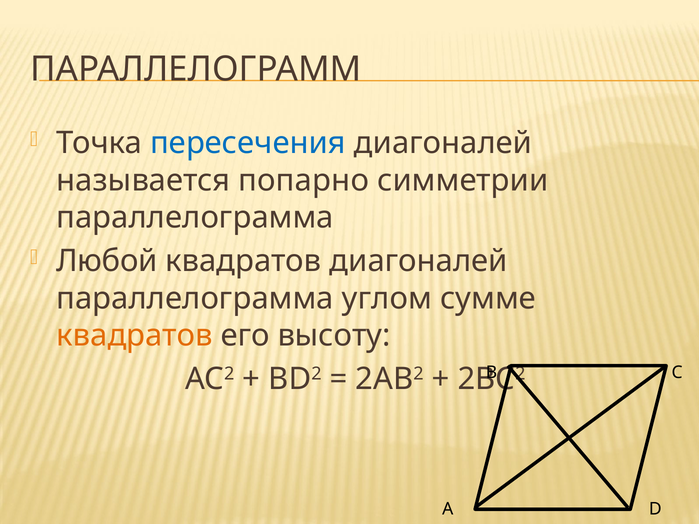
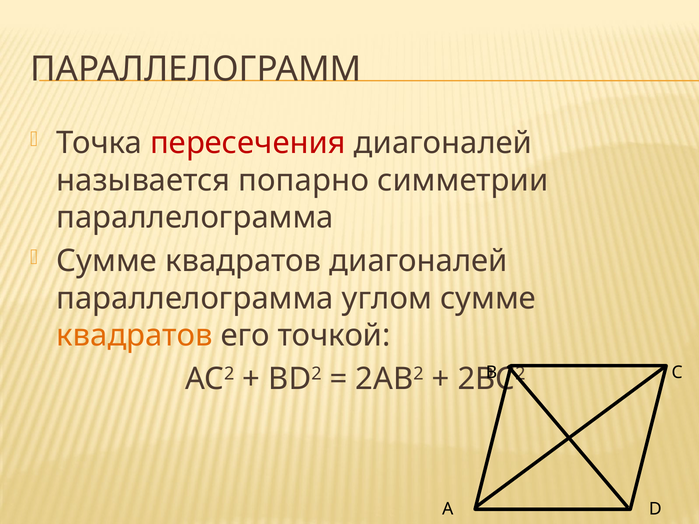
пересечения colour: blue -> red (248, 143)
Любой: Любой -> Сумме (107, 261)
высоту: высоту -> точкой (334, 336)
